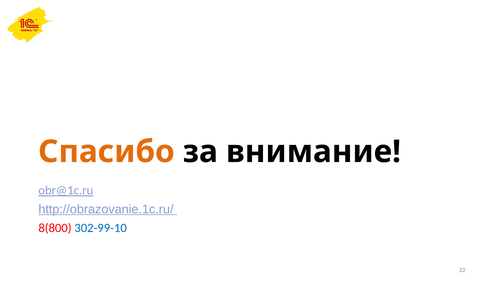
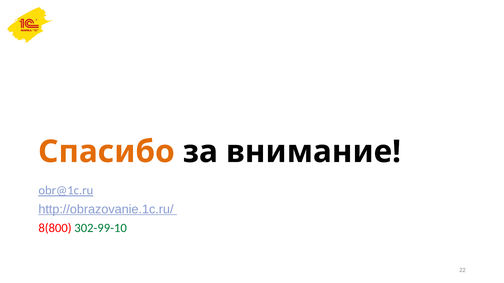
302-99-10 colour: blue -> green (101, 229)
